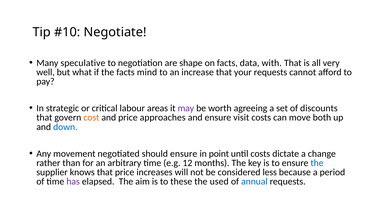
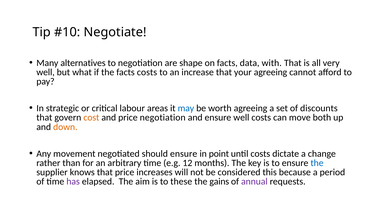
speculative: speculative -> alternatives (83, 63)
facts mind: mind -> costs (147, 72)
your requests: requests -> agreeing (271, 72)
may colour: purple -> blue (186, 108)
price approaches: approaches -> negotiation (163, 118)
ensure visit: visit -> well (241, 118)
down colour: blue -> orange (65, 127)
less: less -> this (270, 173)
used: used -> gains (219, 182)
annual colour: blue -> purple (254, 182)
